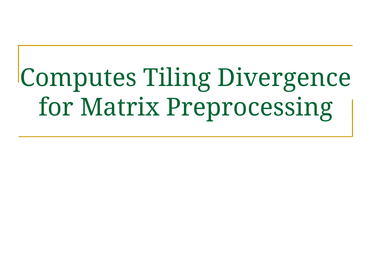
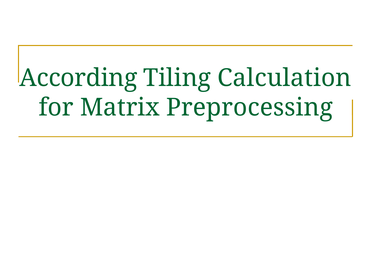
Computes: Computes -> According (78, 78)
Divergence: Divergence -> Calculation (284, 78)
